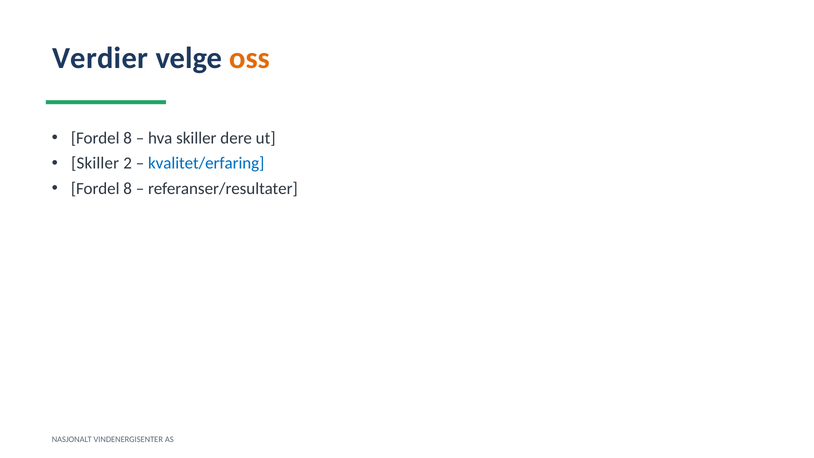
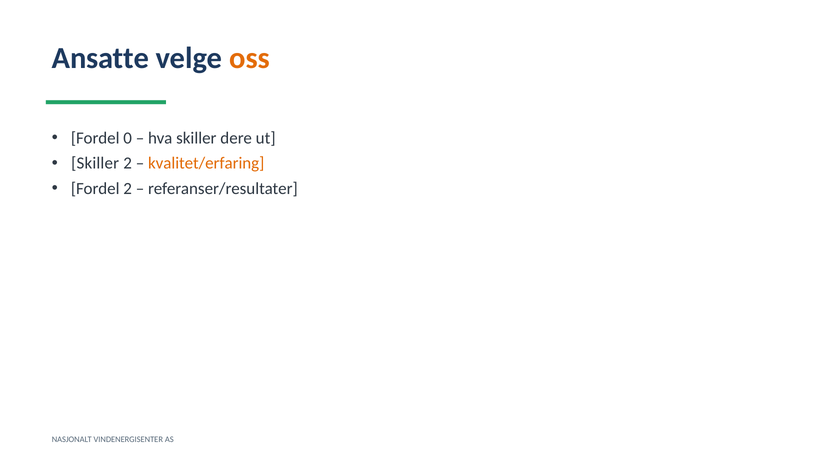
Verdier: Verdier -> Ansatte (100, 58)
8: 8 -> 0 (128, 138)
kvalitet/erfaring colour: blue -> orange (206, 163)
8: 8 -> 2 (128, 189)
